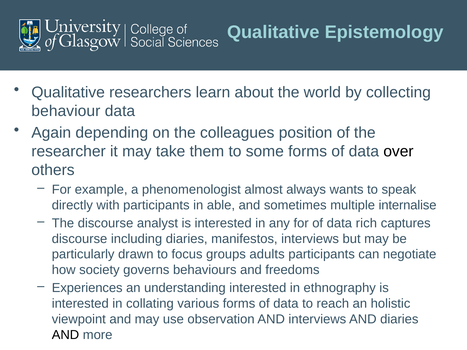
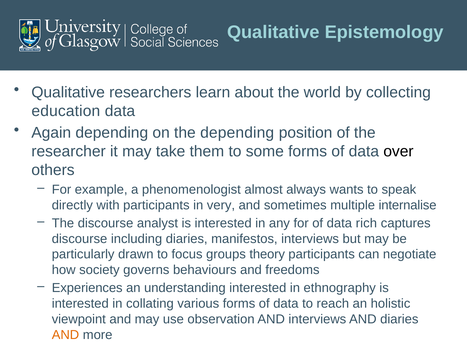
behaviour: behaviour -> education (66, 111)
the colleagues: colleagues -> depending (237, 133)
able: able -> very (221, 205)
adults: adults -> theory (267, 255)
AND colour: black -> orange (65, 335)
